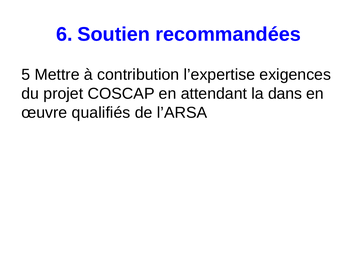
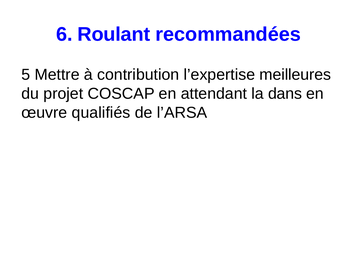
Soutien: Soutien -> Roulant (114, 34)
exigences: exigences -> meilleures (295, 75)
